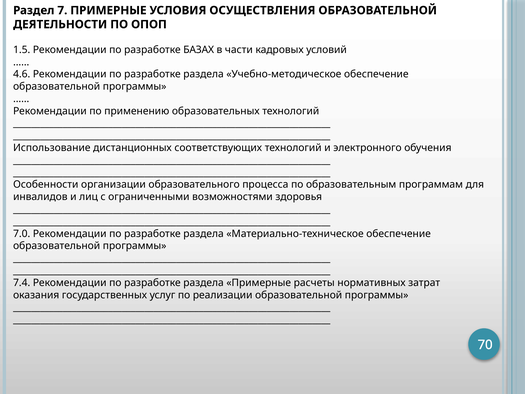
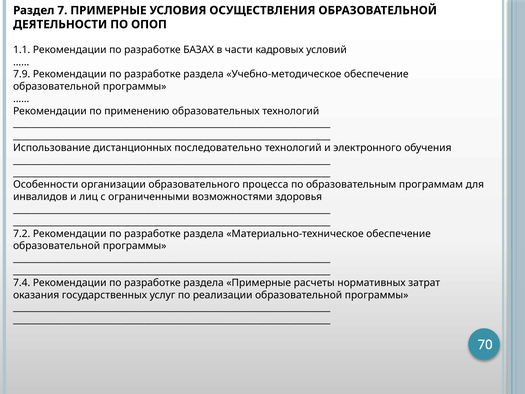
1.5: 1.5 -> 1.1 (22, 50)
4.6: 4.6 -> 7.9 (22, 74)
соответствующих: соответствующих -> последовательно (218, 148)
7.0: 7.0 -> 7.2 (22, 234)
